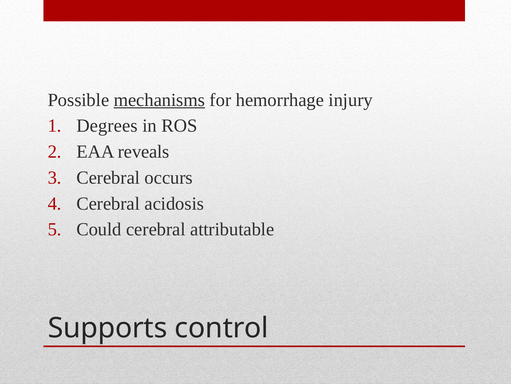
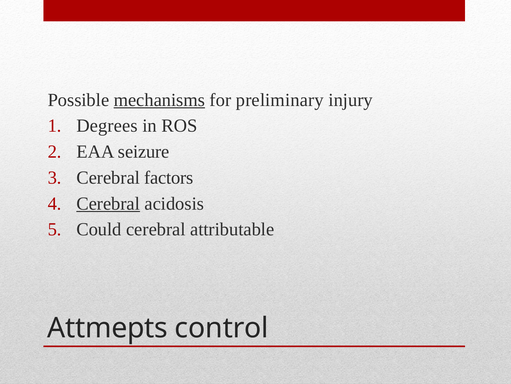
hemorrhage: hemorrhage -> preliminary (280, 100)
reveals: reveals -> seizure (144, 151)
occurs: occurs -> factors (169, 177)
Cerebral underline: none -> present (108, 203)
Supports: Supports -> Attmepts (108, 327)
